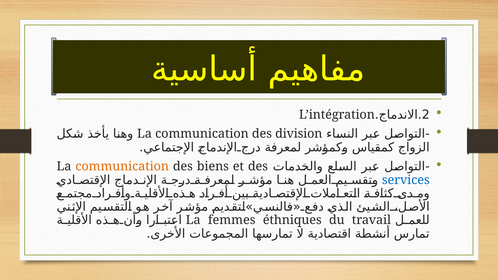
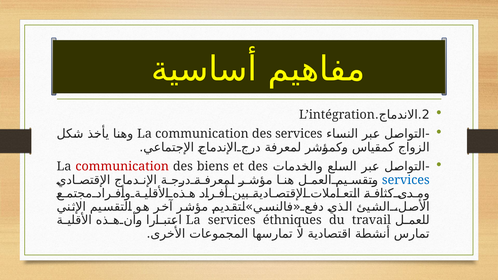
communication des division: division -> services (299, 134)
communication colour: orange -> red (122, 167)
La femmes: femmes -> services (232, 220)
